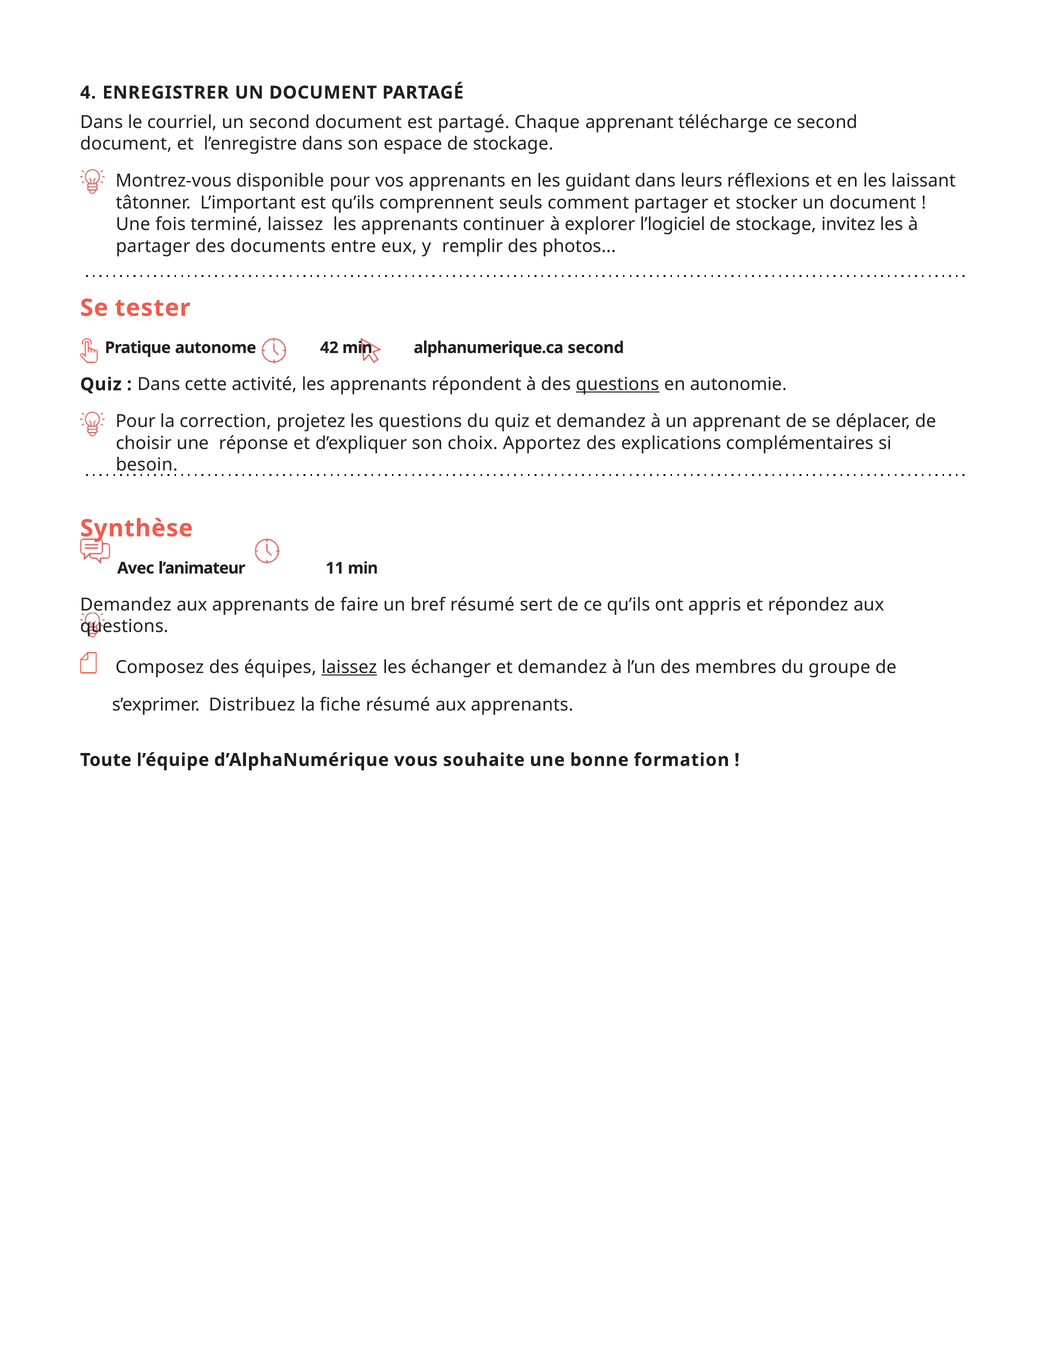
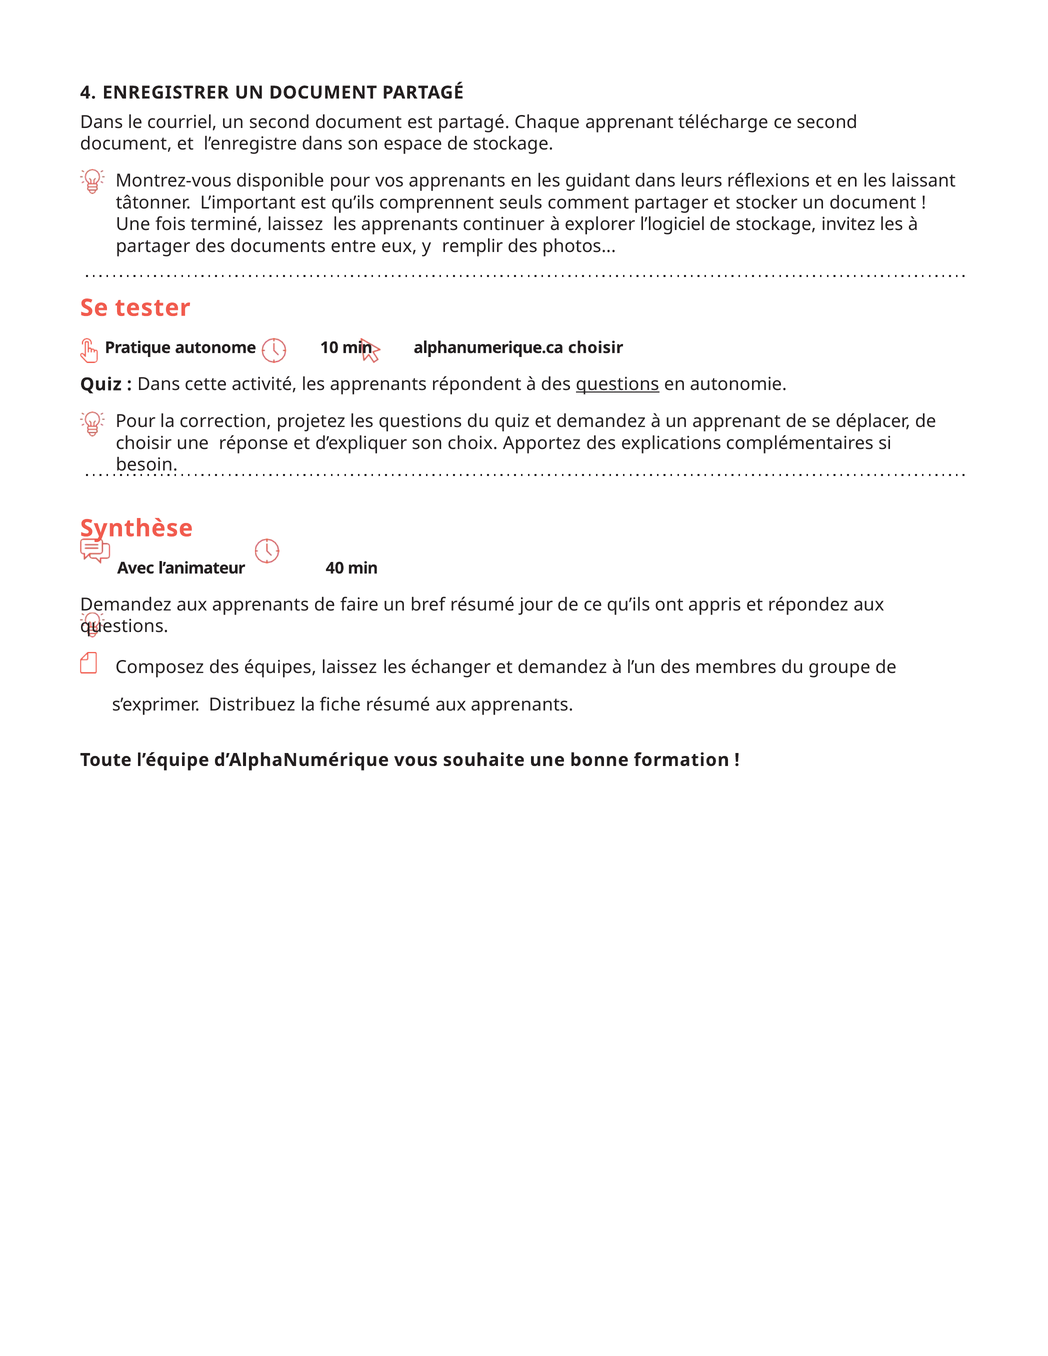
42: 42 -> 10 (329, 348)
alphanumerique.ca second: second -> choisir (596, 348)
11: 11 -> 40 (335, 568)
sert: sert -> jour (536, 605)
laissez underline: present -> none (349, 668)
